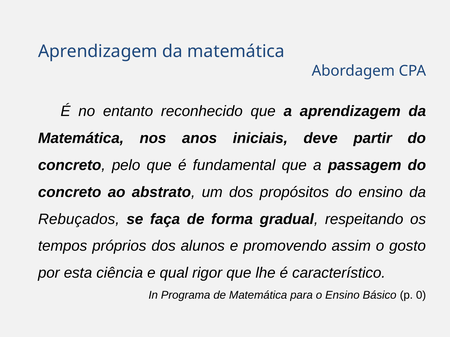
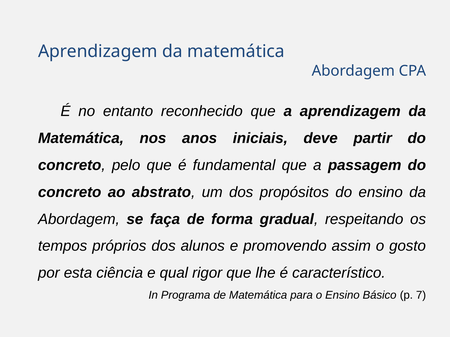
Rebuçados: Rebuçados -> Abordagem (79, 219)
0: 0 -> 7 (421, 296)
